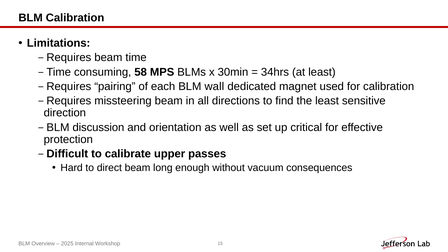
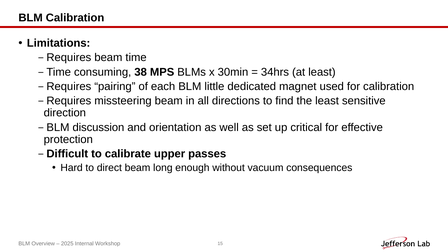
58: 58 -> 38 (141, 72)
wall: wall -> little (214, 86)
